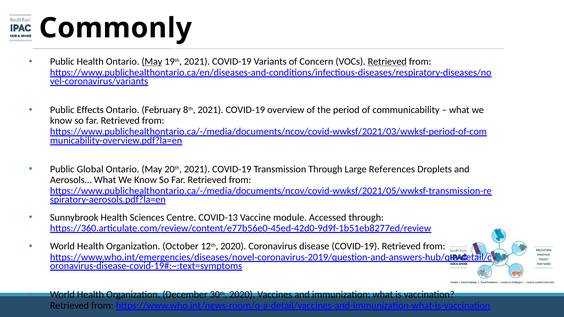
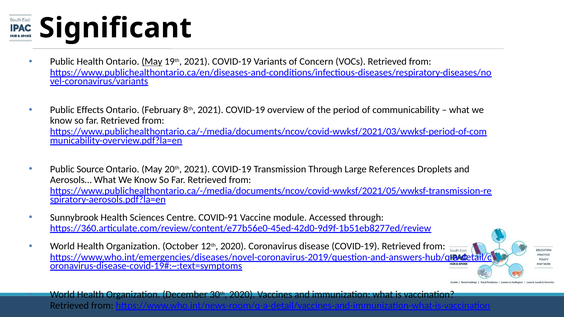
Commonly: Commonly -> Significant (115, 28)
Retrieved underline: present -> none (387, 62)
Global: Global -> Source (90, 169)
COVID-13: COVID-13 -> COVID-91 (218, 218)
